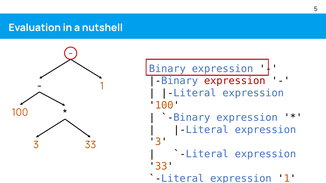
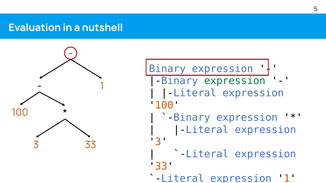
expression colour: red -> green (235, 81)
